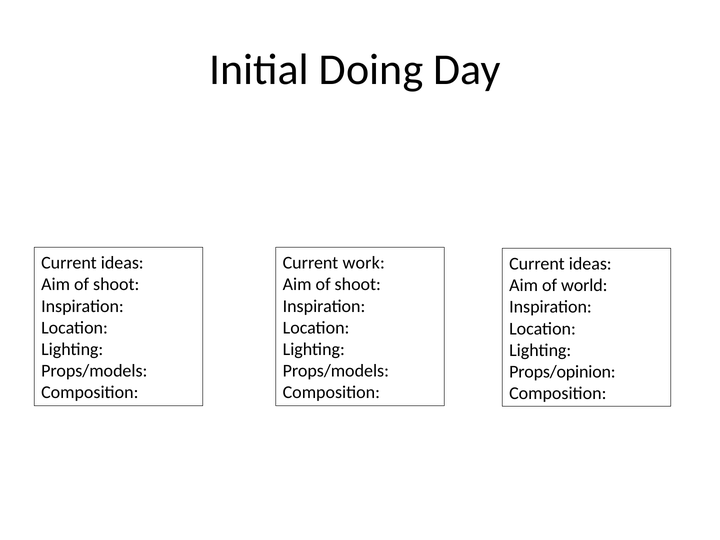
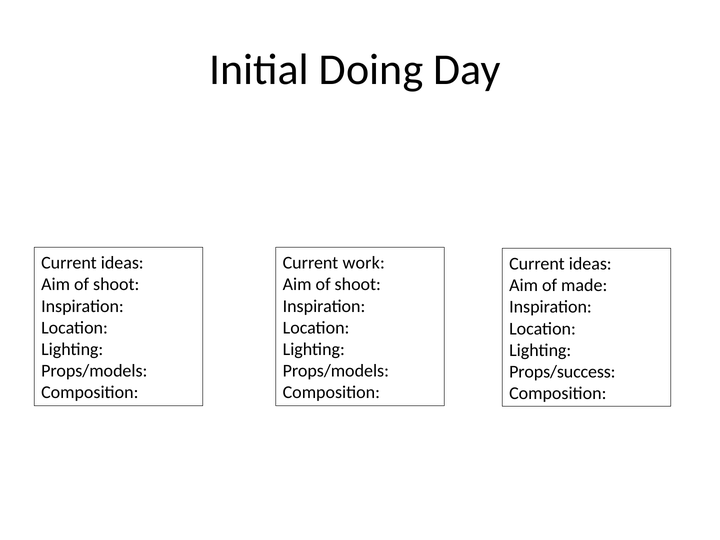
world: world -> made (584, 285)
Props/opinion: Props/opinion -> Props/success (562, 372)
